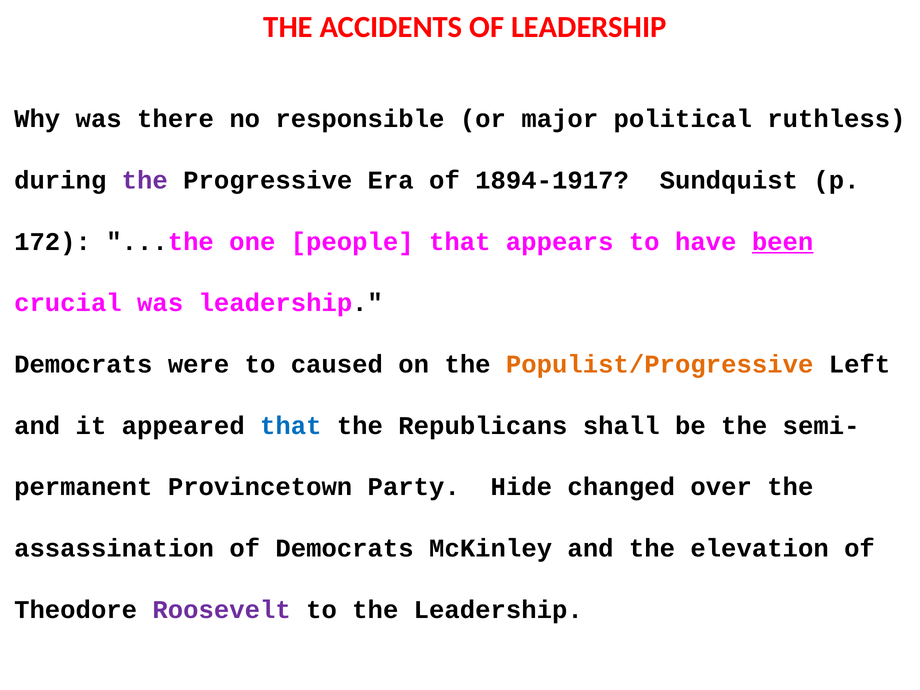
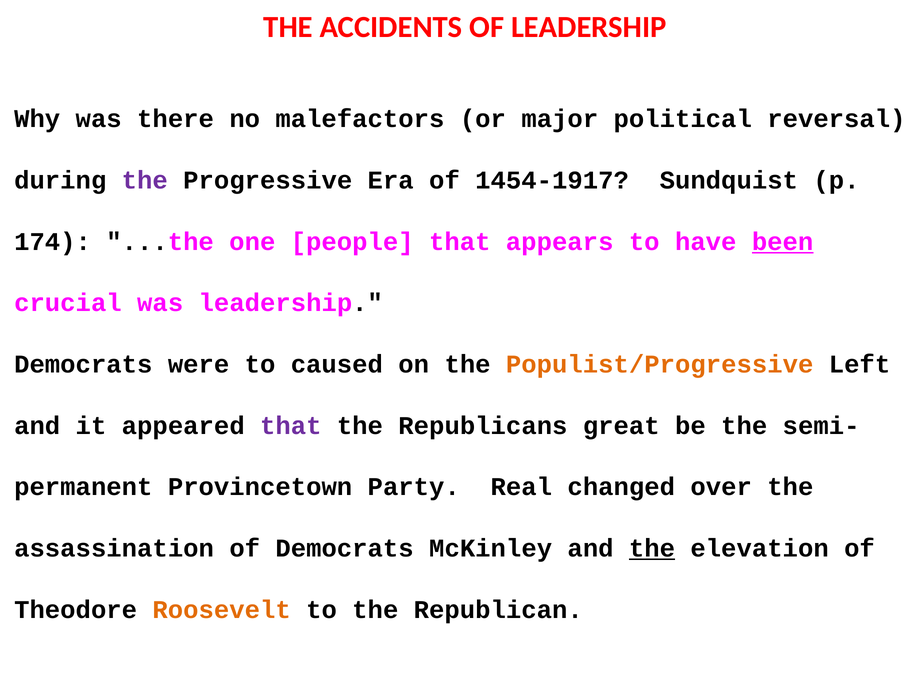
responsible: responsible -> malefactors (360, 119)
ruthless: ruthless -> reversal (836, 119)
1894-1917: 1894-1917 -> 1454-1917 (552, 180)
172: 172 -> 174 (53, 242)
that colour: blue -> purple (291, 426)
shall: shall -> great (621, 426)
Hide: Hide -> Real (521, 487)
the underline: none -> present (652, 548)
Roosevelt colour: purple -> orange (222, 610)
the Leadership: Leadership -> Republican (498, 610)
